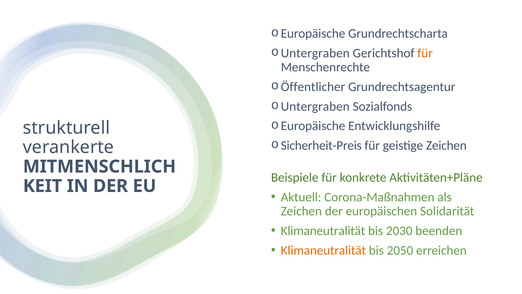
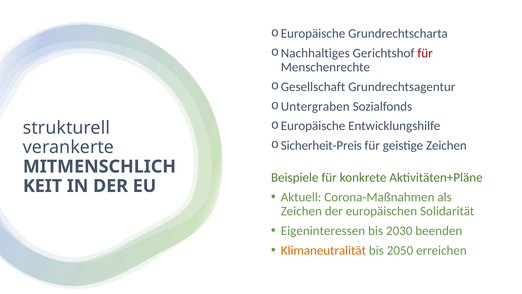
Untergraben: Untergraben -> Nachhaltiges (315, 53)
für colour: orange -> red (425, 53)
Öffentlicher: Öffentlicher -> Gesellschaft (313, 87)
Klimaneutralität: Klimaneutralität -> Eigeninteressen (323, 231)
